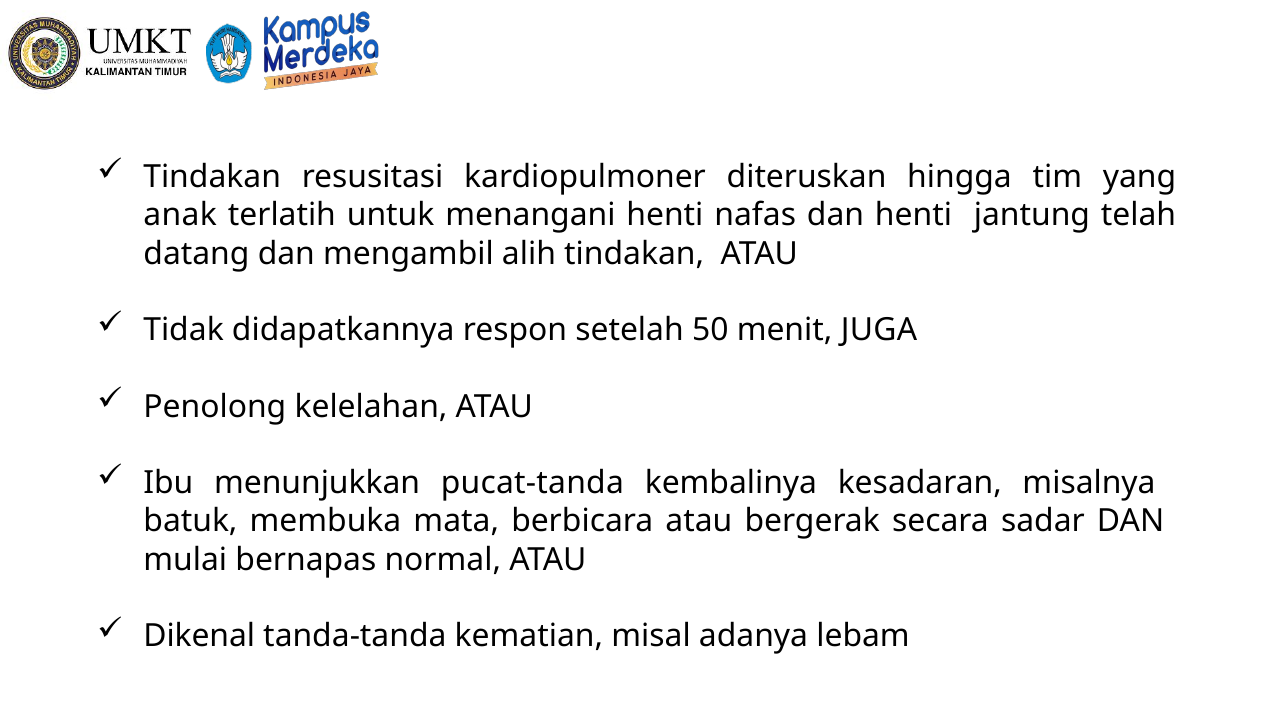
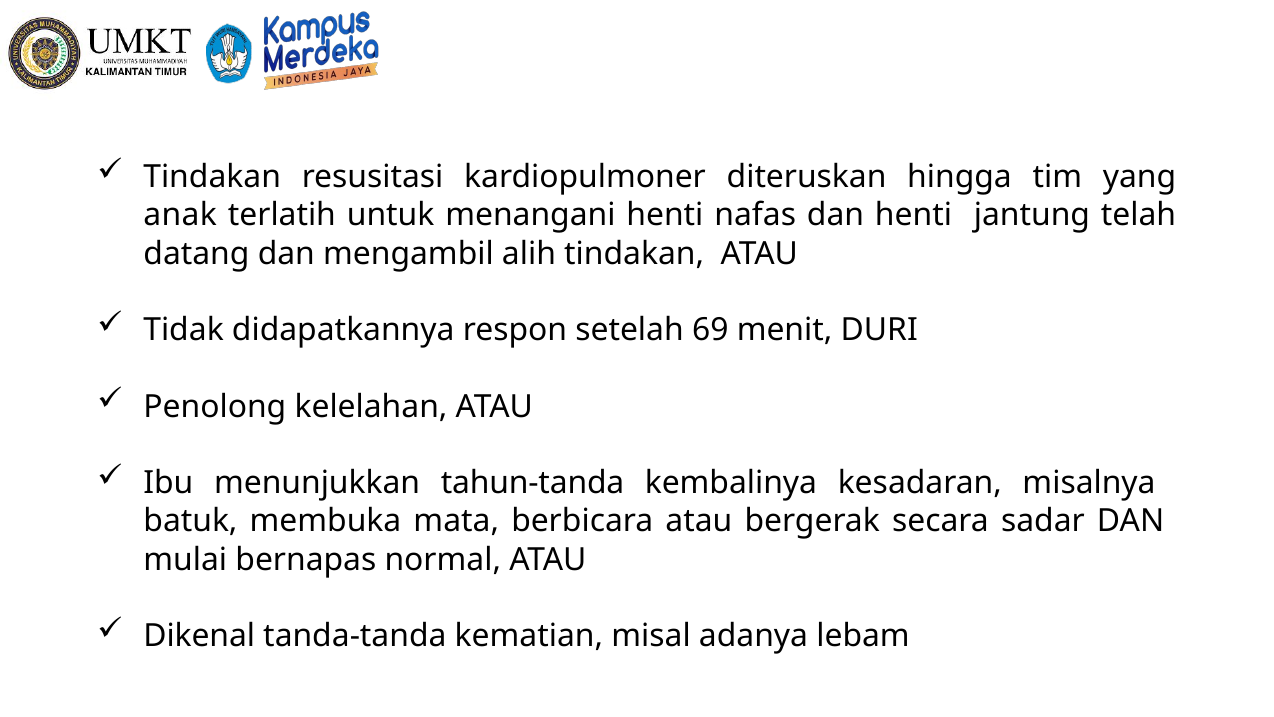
50: 50 -> 69 (710, 330)
JUGA: JUGA -> DURI (879, 330)
pucat-tanda: pucat-tanda -> tahun-tanda (533, 483)
